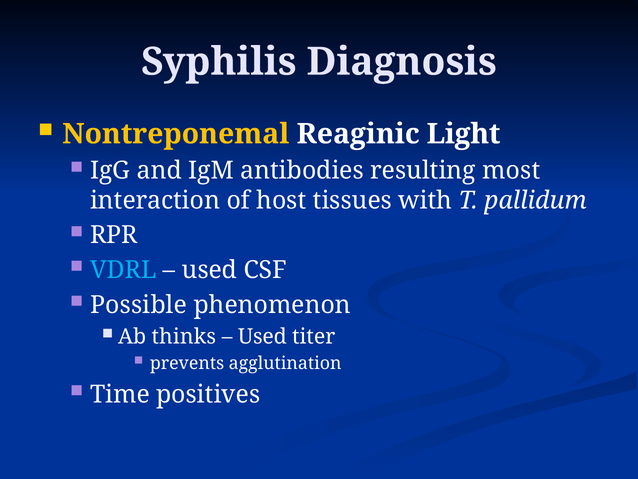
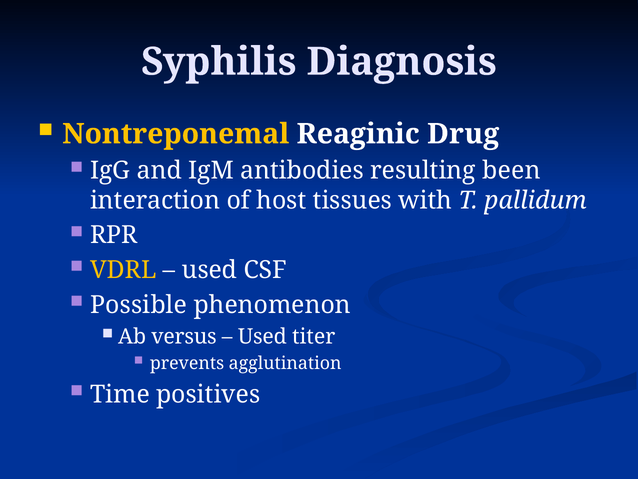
Light: Light -> Drug (463, 134)
most: most -> been (511, 170)
VDRL colour: light blue -> yellow (123, 270)
thinks: thinks -> versus (184, 336)
